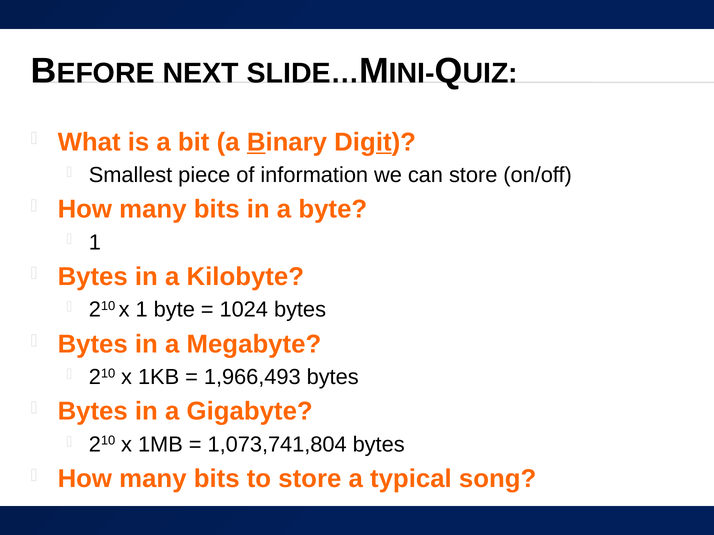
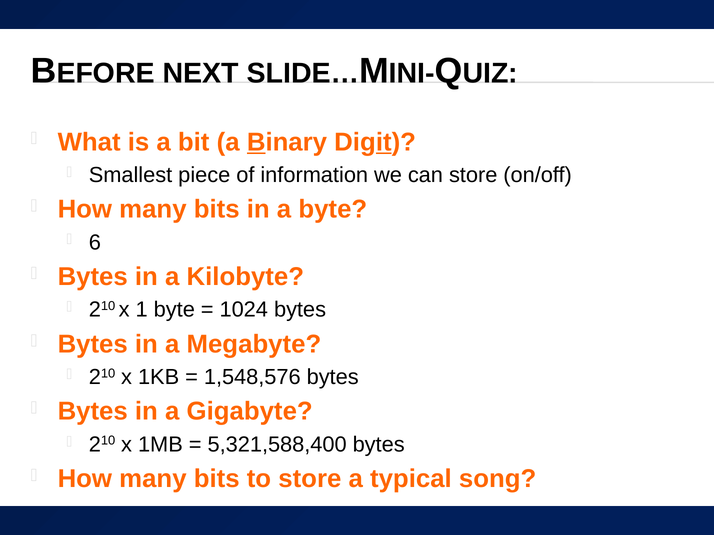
1: 1 -> 6 (95, 243)
1,966,493: 1,966,493 -> 1,548,576 (252, 377)
1,073,741,804: 1,073,741,804 -> 5,321,588,400 (277, 445)
